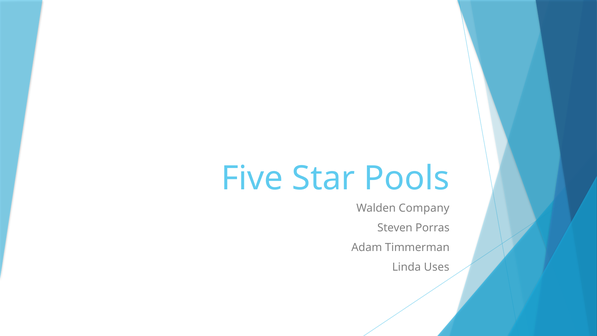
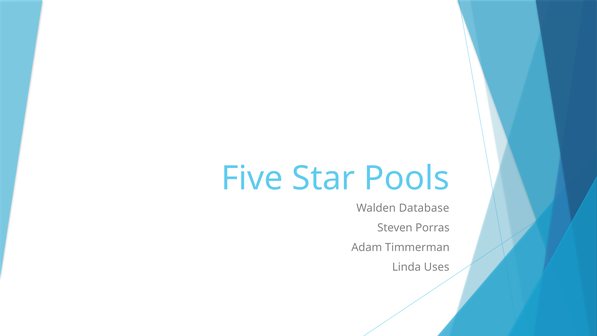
Company: Company -> Database (424, 208)
